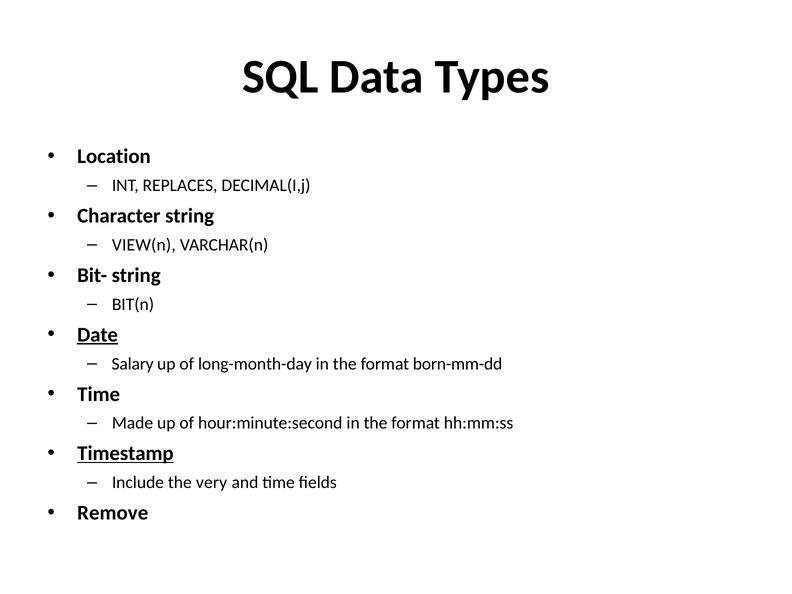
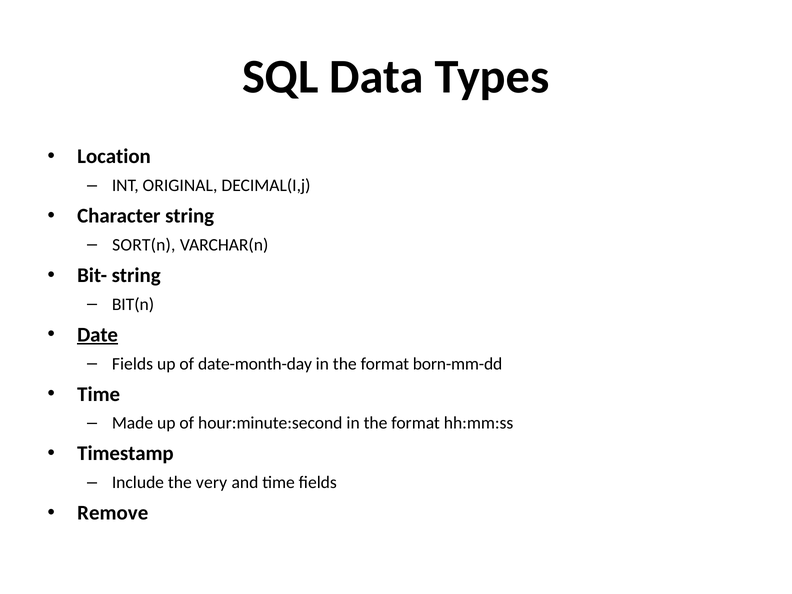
REPLACES: REPLACES -> ORIGINAL (180, 186)
VIEW(n: VIEW(n -> SORT(n (144, 245)
Salary: Salary -> Fields (132, 364)
long-month-day: long-month-day -> date-month-day (255, 364)
Timestamp underline: present -> none (125, 454)
